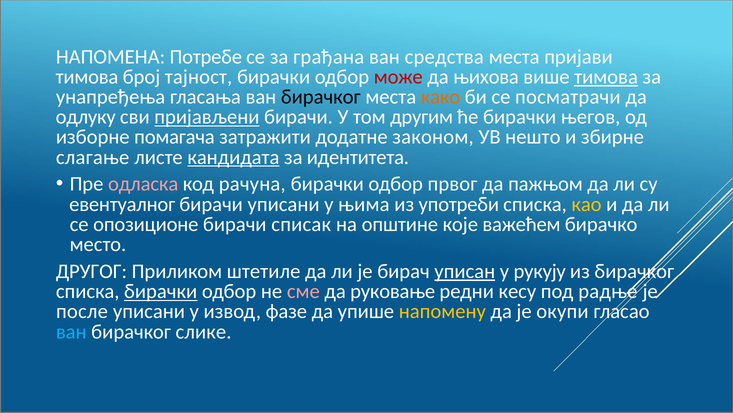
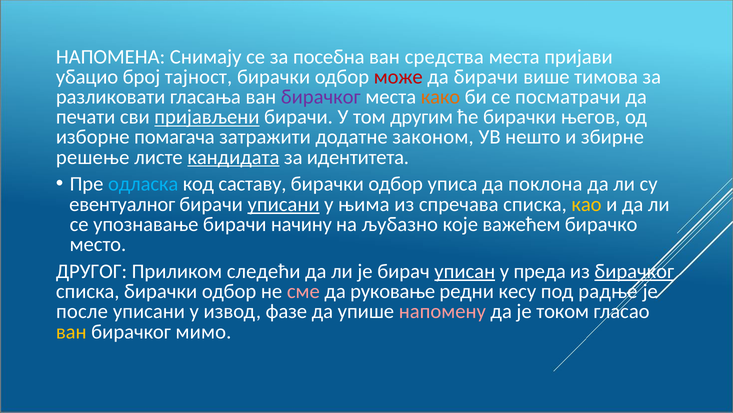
Потребе: Потребе -> Снимају (206, 57)
грађана: грађана -> посебна (329, 57)
тимова: тимова -> убацио (87, 77)
да њихова: њихова -> бирачи (486, 77)
тимова underline: present -> none (606, 77)
унапређења: унапређења -> разликовати (111, 97)
бирачког colour: black -> purple (321, 97)
одлуку: одлуку -> печати (86, 117)
слагање: слагање -> решење (93, 157)
одласка colour: pink -> light blue (143, 184)
рачуна: рачуна -> саставу (252, 184)
првог: првог -> уписа (453, 184)
пажњом: пажњом -> поклона (545, 184)
уписани underline: none -> present (284, 204)
употреби: употреби -> спречава (459, 204)
опозиционе: опозиционе -> упознавање (146, 224)
списак: списак -> начину (301, 224)
општине: општине -> љубазно (400, 224)
штетиле: штетиле -> следећи (264, 271)
рукују: рукују -> преда (540, 271)
бирачког underline: none -> present (634, 271)
бирачки underline: present -> none (161, 291)
напомену colour: yellow -> pink (442, 311)
окупи: окупи -> током (563, 311)
ван colour: light blue -> yellow (71, 331)
слике: слике -> мимо (204, 331)
